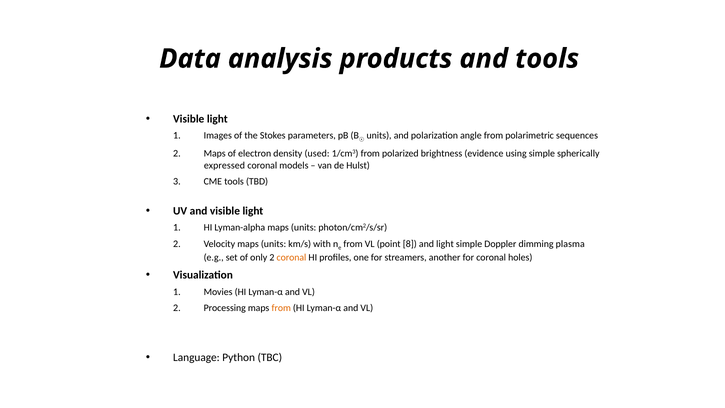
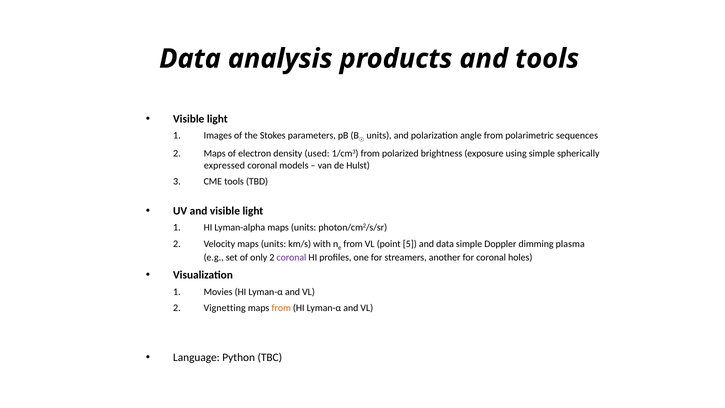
evidence: evidence -> exposure (484, 154)
8: 8 -> 5 (410, 244)
and light: light -> data (445, 244)
coronal colour: orange -> purple (291, 257)
Processing: Processing -> Vignetting (225, 308)
